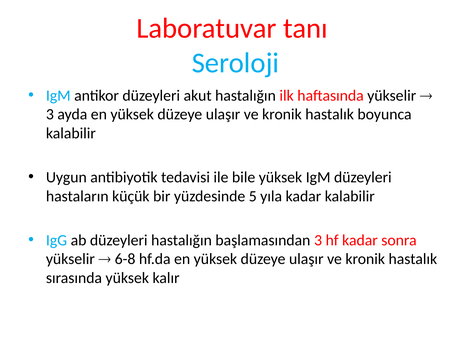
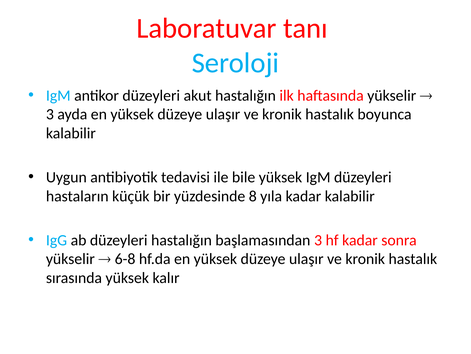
5: 5 -> 8 (253, 196)
